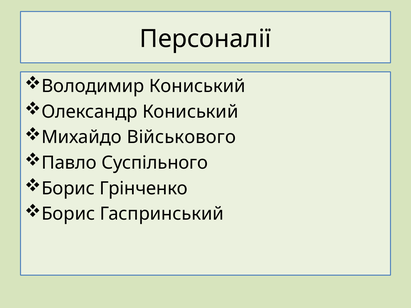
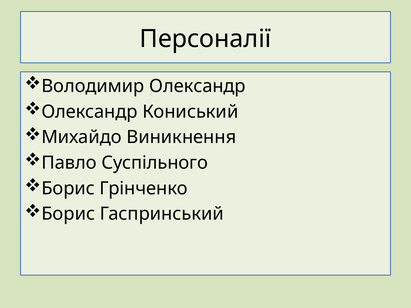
Володимир Кониський: Кониський -> Олександр (197, 86)
Військового: Військового -> Виникнення (181, 137)
